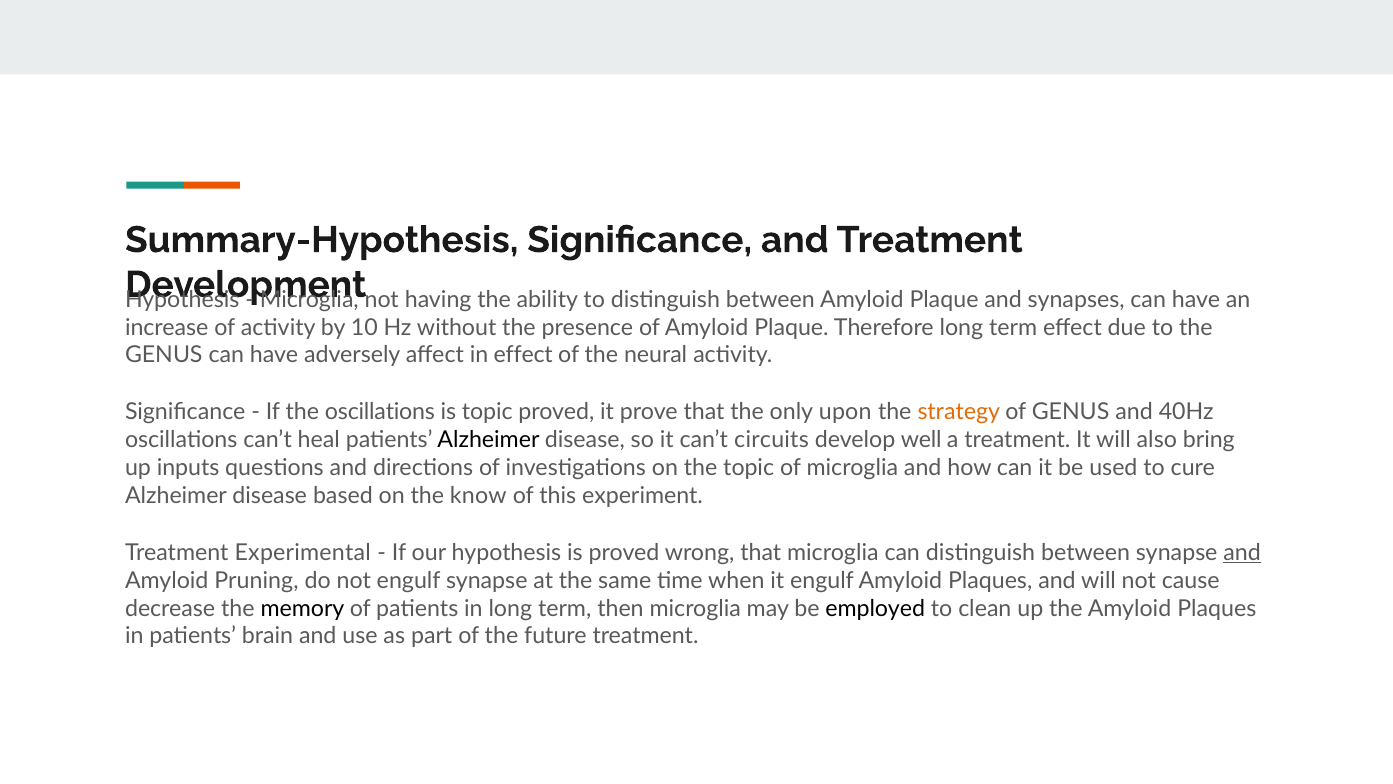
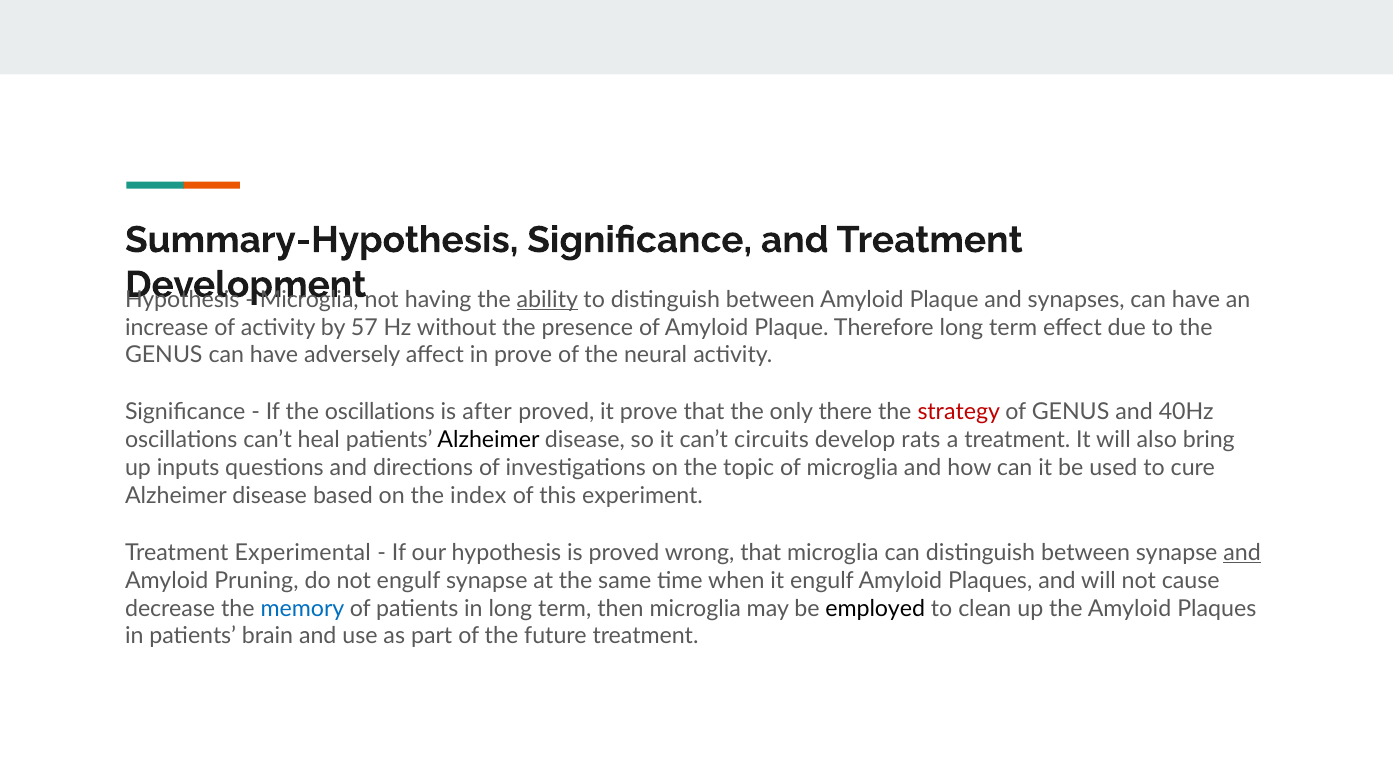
ability underline: none -> present (547, 299)
10: 10 -> 57 (364, 327)
in effect: effect -> prove (523, 355)
is topic: topic -> after (487, 412)
upon: upon -> there (845, 412)
strategy colour: orange -> red (959, 412)
well: well -> rats (921, 440)
know: know -> index (478, 496)
memory colour: black -> blue (303, 608)
